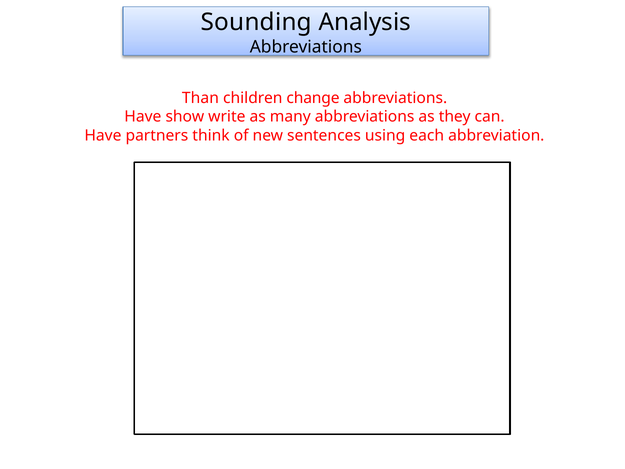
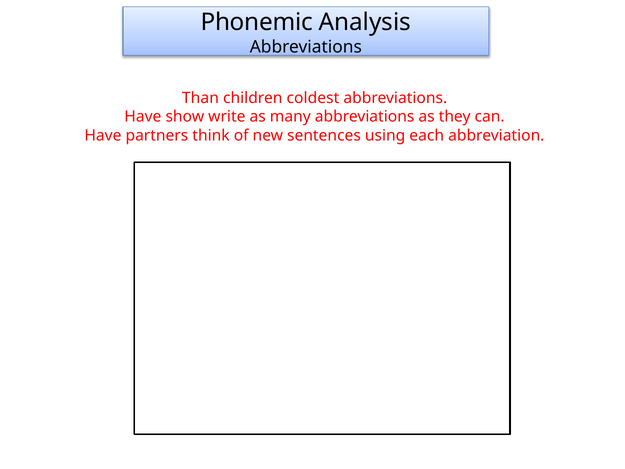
Sounding: Sounding -> Phonemic (257, 22)
change: change -> coldest (313, 98)
